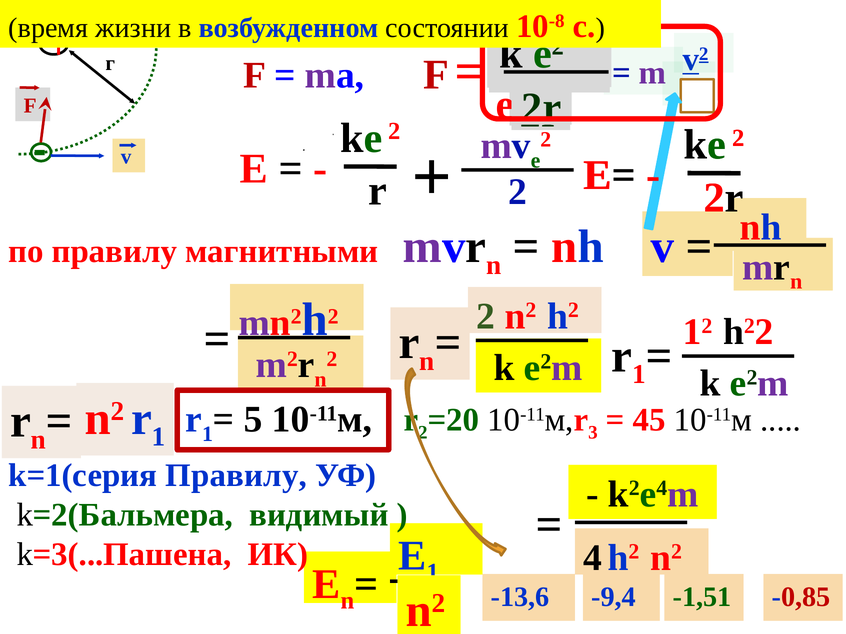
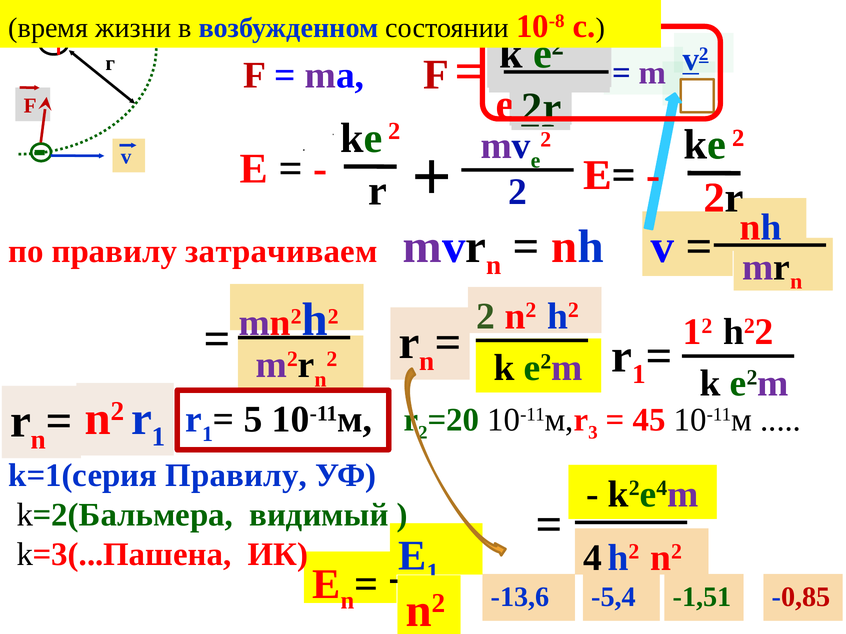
магнитными: магнитными -> затрачиваем (282, 252)
-9,4: -9,4 -> -5,4 (614, 598)
